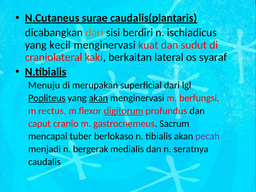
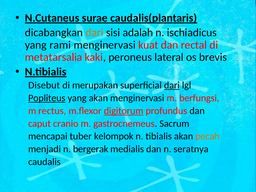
berdiri: berdiri -> adalah (138, 33)
kecil: kecil -> rami (60, 45)
sudut: sudut -> rectal (194, 45)
craniolateral: craniolateral -> metatarsalia (54, 57)
berkaitan: berkaitan -> peroneus (130, 57)
syaraf: syaraf -> brevis (213, 57)
Menuju: Menuju -> Disebut (44, 85)
dari underline: none -> present (172, 85)
akan underline: present -> none (98, 98)
berlokaso: berlokaso -> kelompok (114, 136)
pecah colour: purple -> orange (208, 136)
